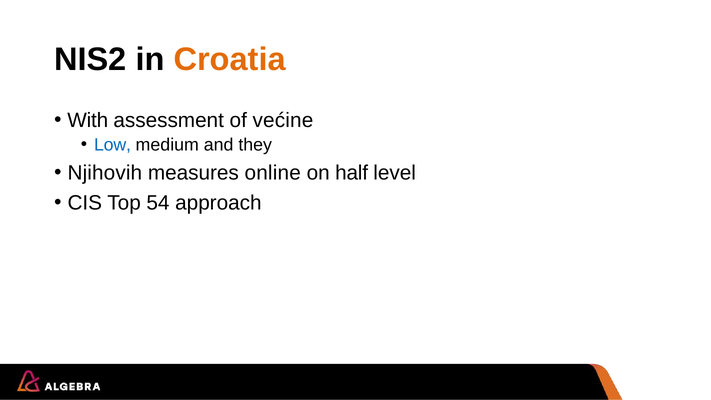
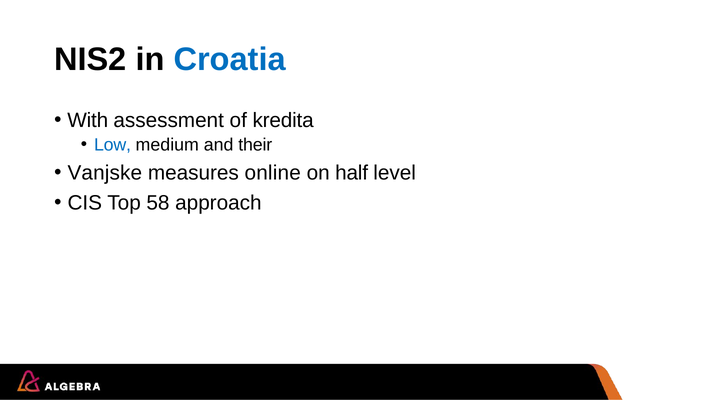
Croatia colour: orange -> blue (230, 60)
većine: većine -> kredita (283, 120)
they: they -> their (255, 145)
Njihovih: Njihovih -> Vanjske (105, 173)
54: 54 -> 58 (158, 203)
